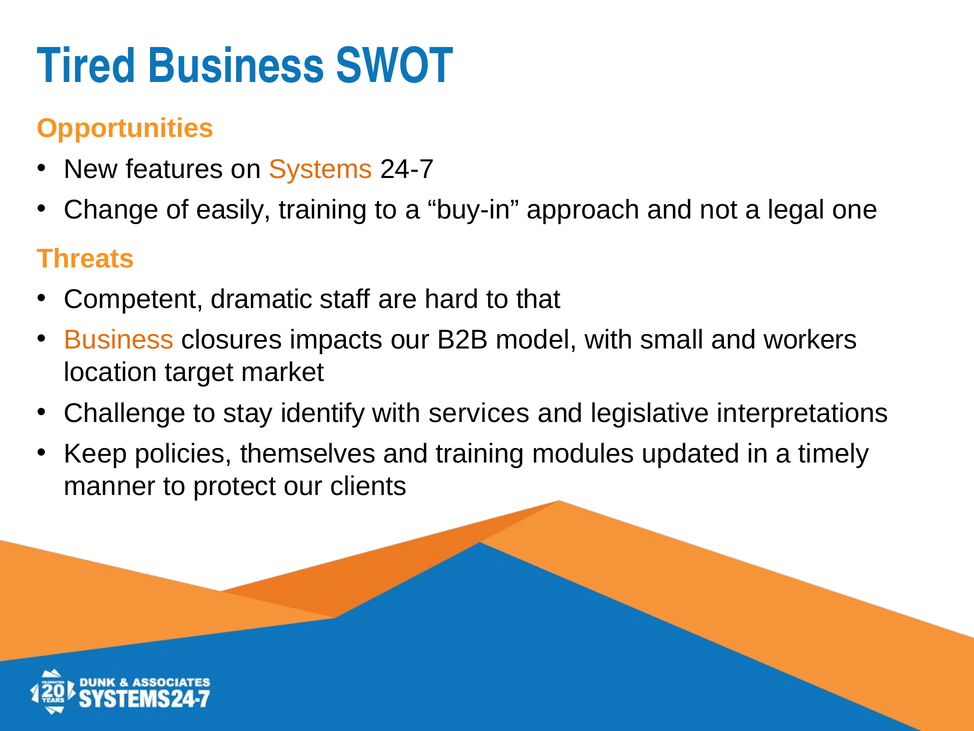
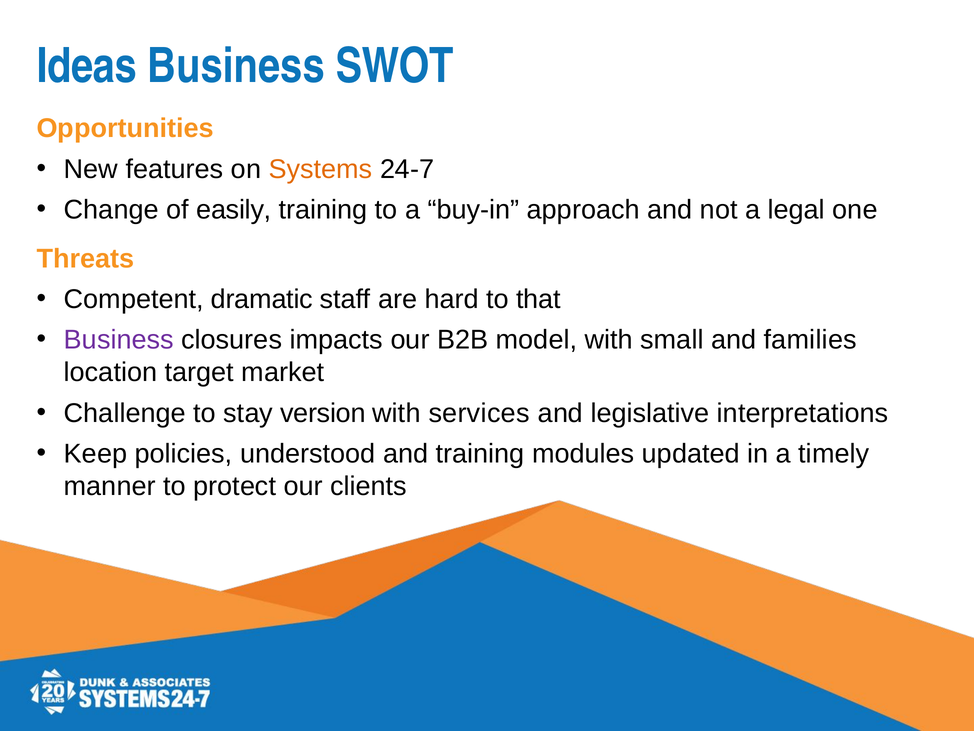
Tired: Tired -> Ideas (87, 66)
Business colour: orange -> purple (119, 340)
workers: workers -> families (810, 340)
identify: identify -> version (323, 413)
themselves: themselves -> understood (308, 454)
